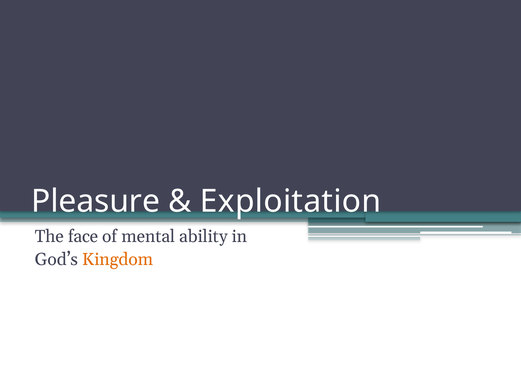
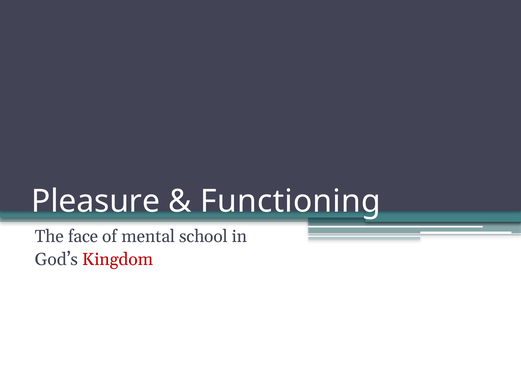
Exploitation: Exploitation -> Functioning (291, 201)
ability: ability -> school (204, 236)
Kingdom colour: orange -> red (118, 259)
